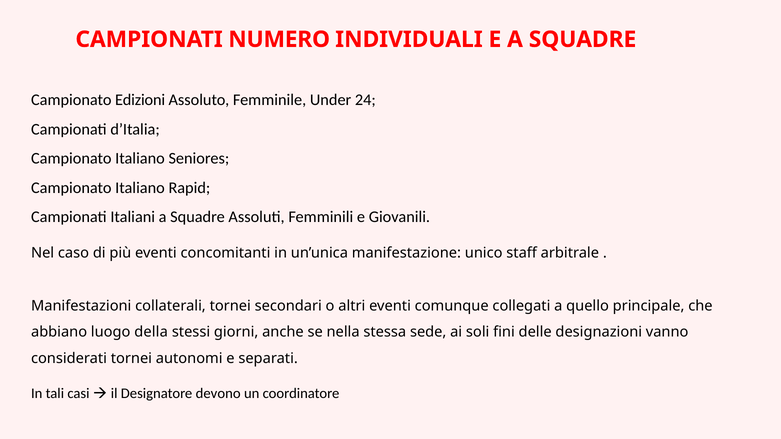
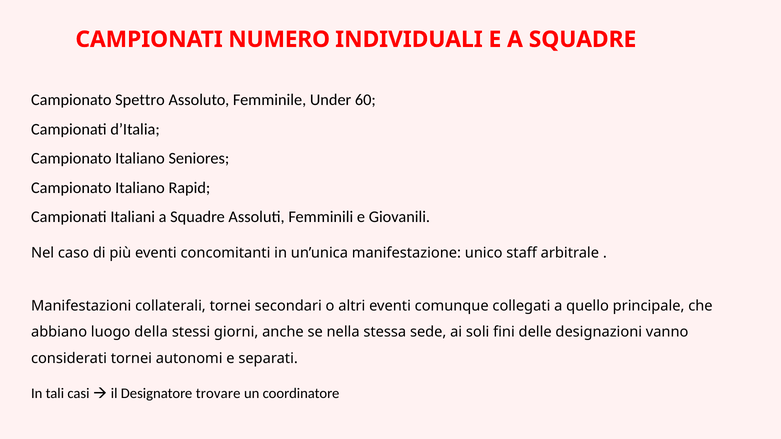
Edizioni: Edizioni -> Spettro (140, 100)
24: 24 -> 60 (365, 100)
devono: devono -> trovare (218, 394)
